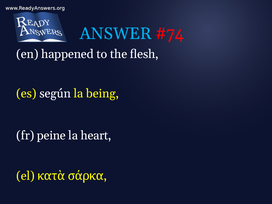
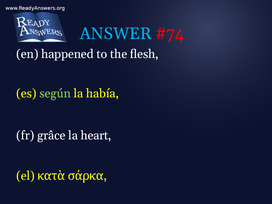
según colour: white -> light green (55, 94)
being: being -> había (103, 94)
peine: peine -> grâce (51, 136)
